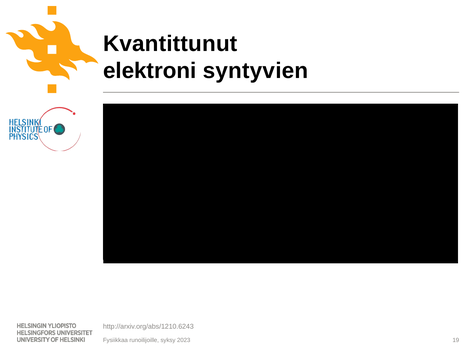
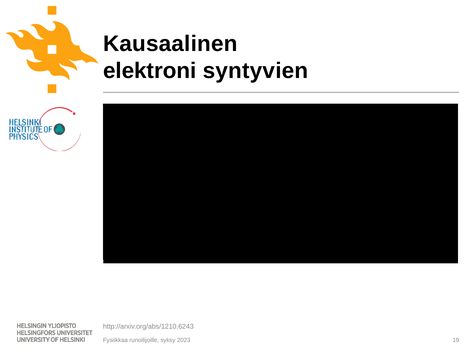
Kvantittunut: Kvantittunut -> Kausaalinen (170, 44)
